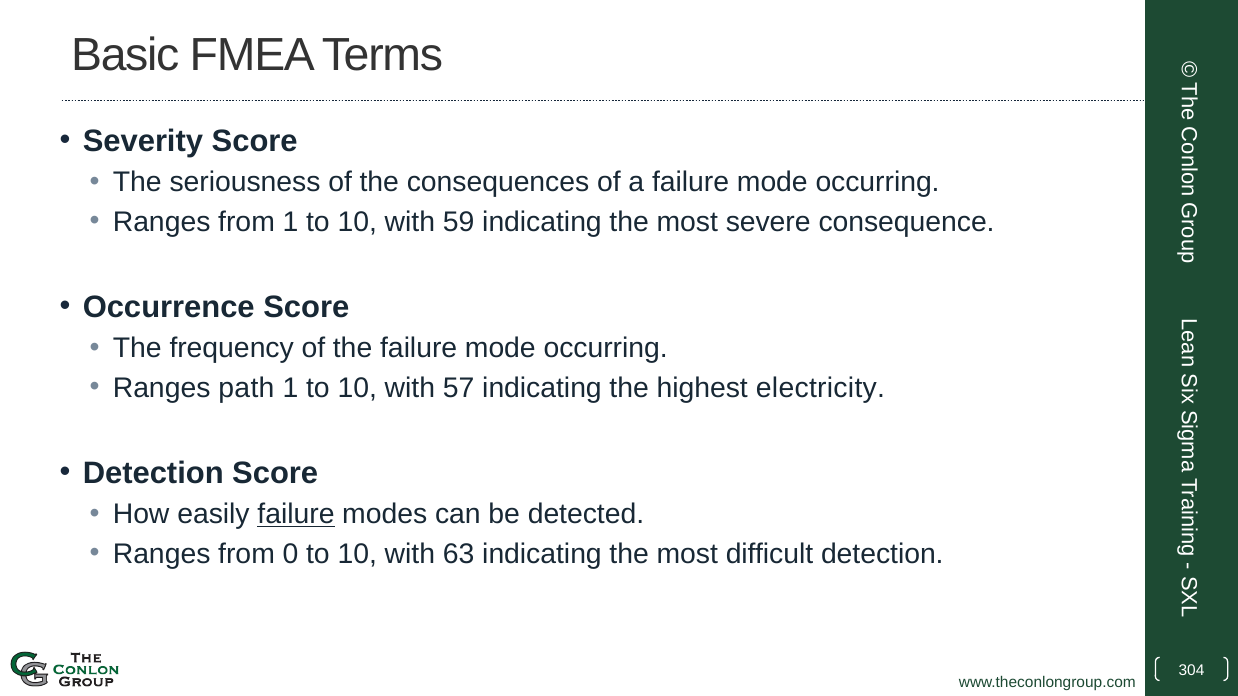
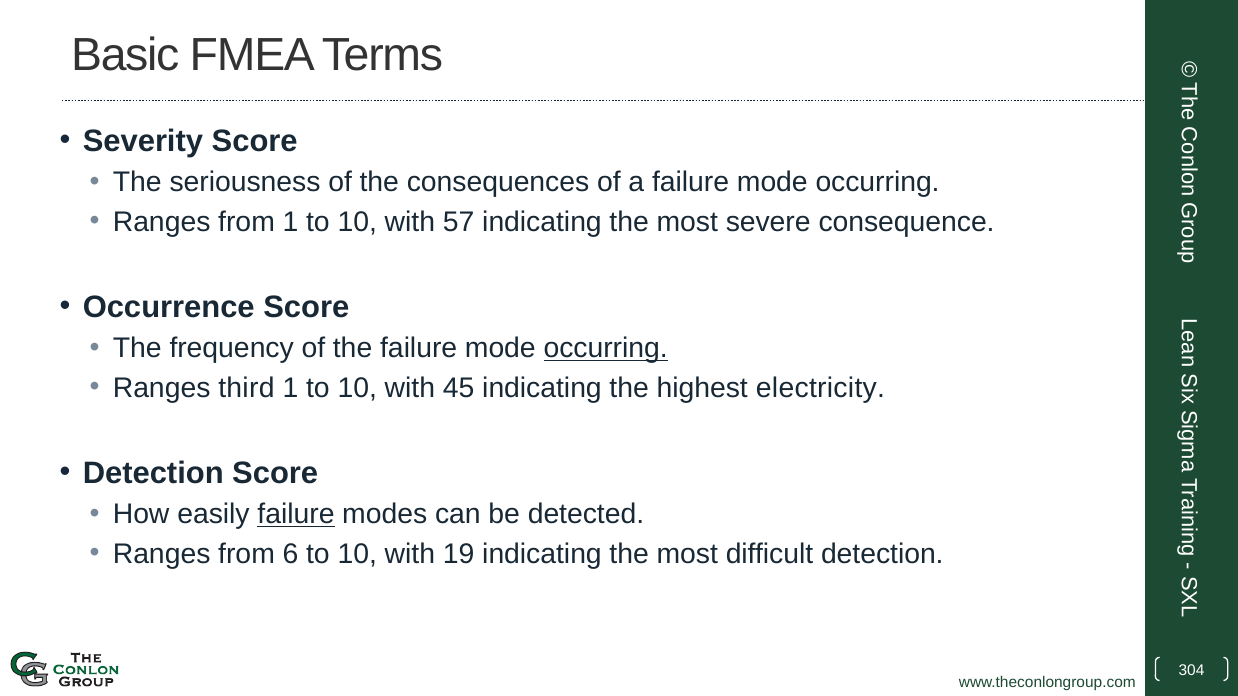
59: 59 -> 57 (459, 222)
occurring underline: none -> present (606, 349)
path: path -> third (246, 388)
57: 57 -> 45 (459, 388)
0: 0 -> 6 (291, 554)
63: 63 -> 19 (459, 554)
